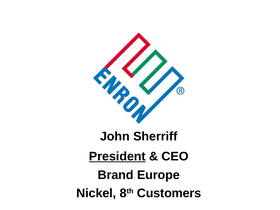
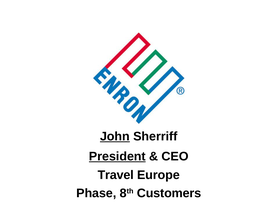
John underline: none -> present (115, 136)
Brand: Brand -> Travel (116, 175)
Nickel: Nickel -> Phase (96, 193)
